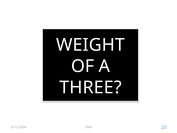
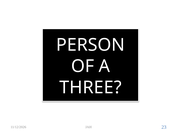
WEIGHT: WEIGHT -> PERSON (90, 45)
